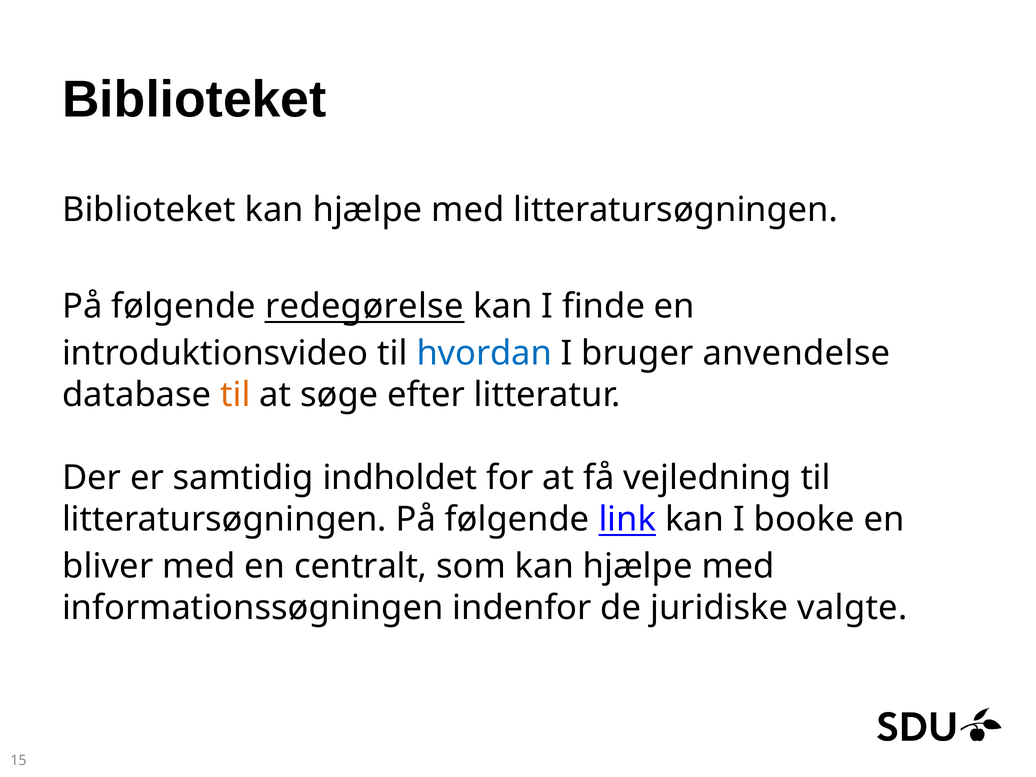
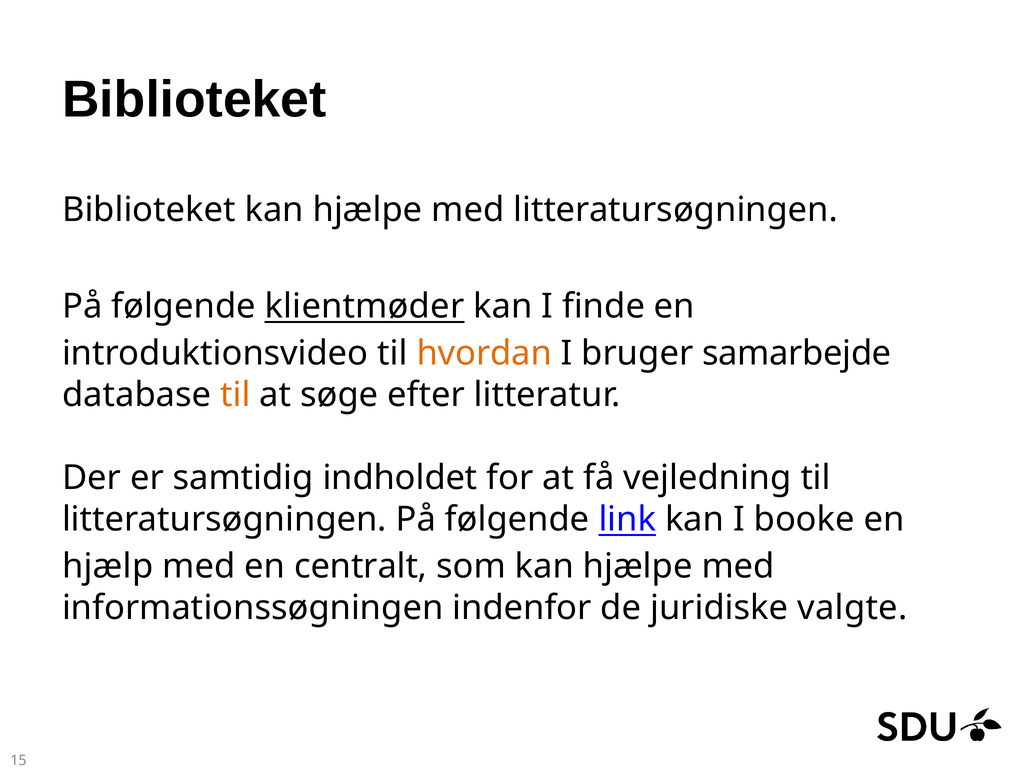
redegørelse: redegørelse -> klientmøder (365, 306)
hvordan colour: blue -> orange (484, 353)
anvendelse: anvendelse -> samarbejde (797, 353)
bliver: bliver -> hjælp (108, 566)
